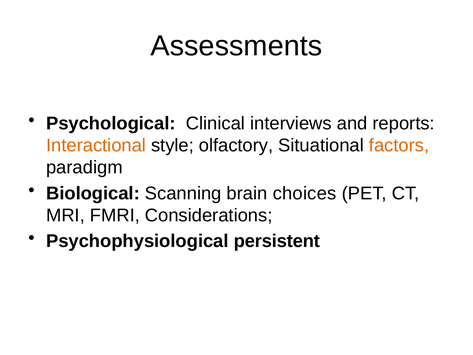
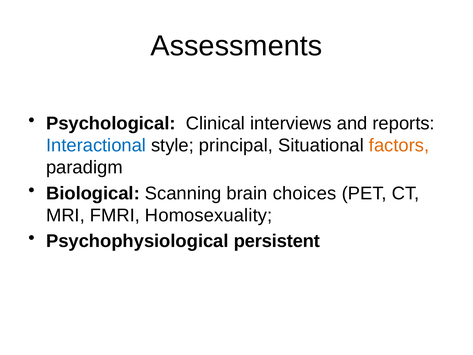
Interactional colour: orange -> blue (96, 145)
olfactory: olfactory -> principal (236, 145)
Considerations: Considerations -> Homosexuality (209, 215)
